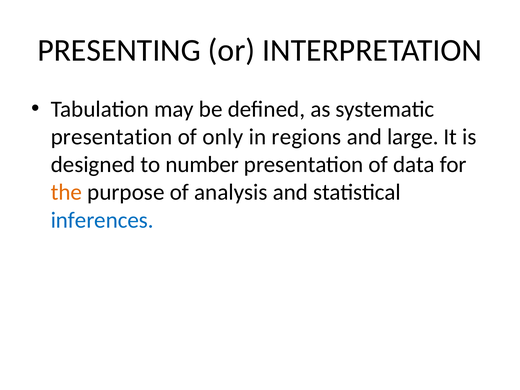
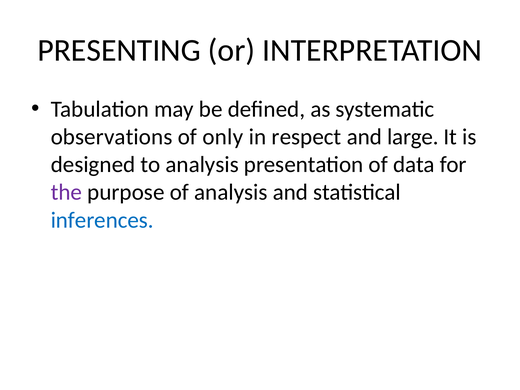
presentation: presentation -> observations (112, 137)
regions: regions -> respect (306, 137)
to number: number -> analysis (202, 165)
the colour: orange -> purple (66, 192)
